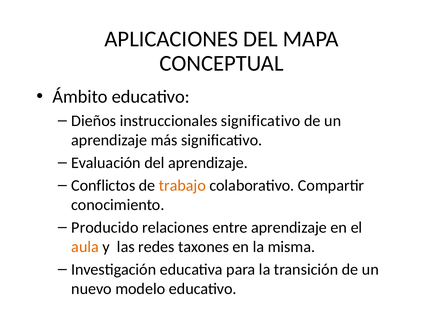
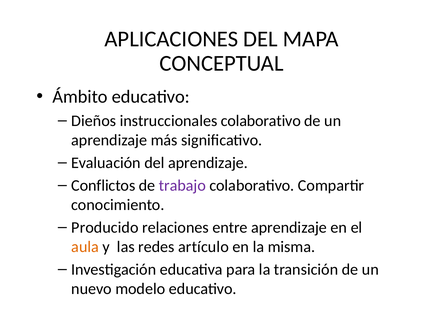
instruccionales significativo: significativo -> colaborativo (261, 121)
trabajo colour: orange -> purple (182, 185)
taxones: taxones -> artículo (203, 247)
